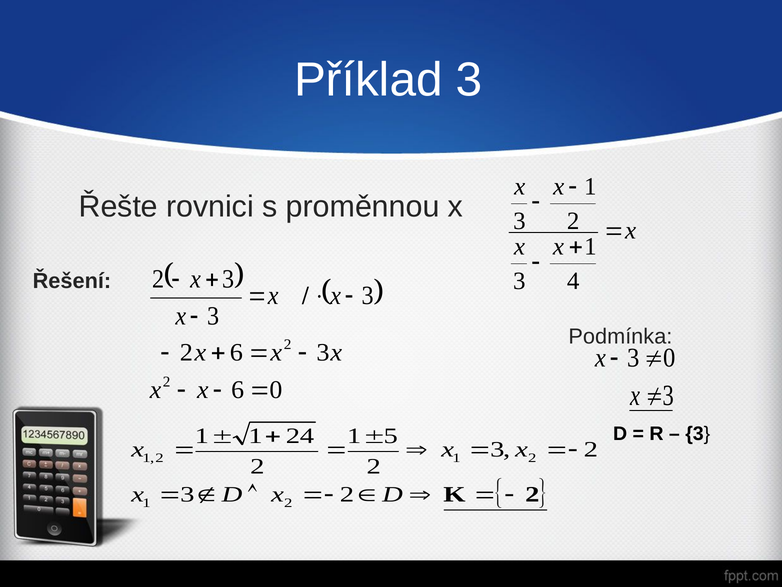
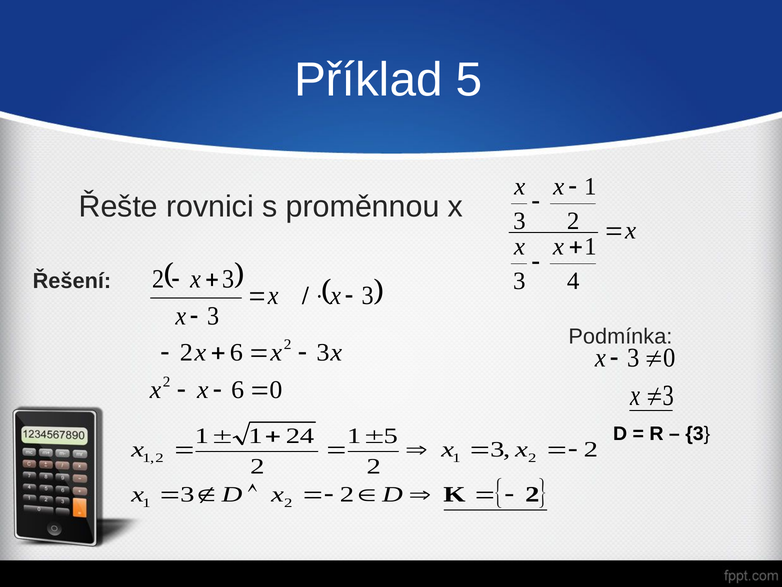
Příklad 3: 3 -> 5 (469, 80)
